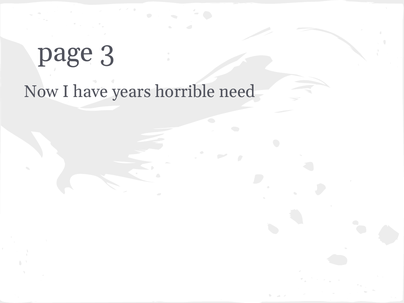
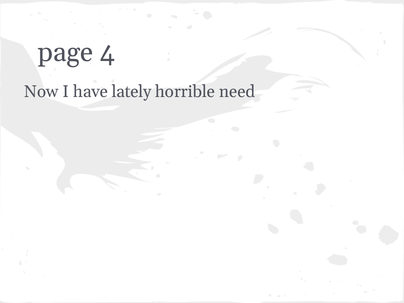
3: 3 -> 4 (107, 52)
years: years -> lately (132, 92)
